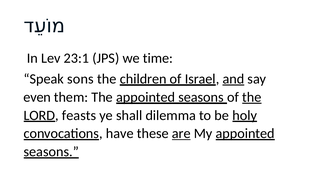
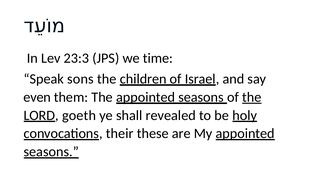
23:1: 23:1 -> 23:3 (76, 58)
and underline: present -> none (233, 79)
feasts: feasts -> goeth (79, 116)
dilemma: dilemma -> revealed (171, 116)
have: have -> their (120, 134)
are underline: present -> none (181, 134)
